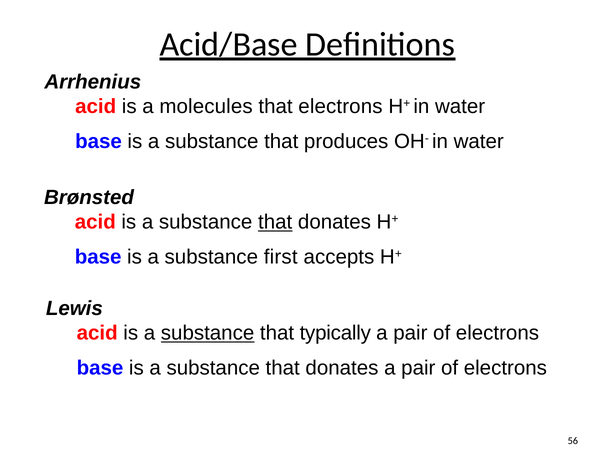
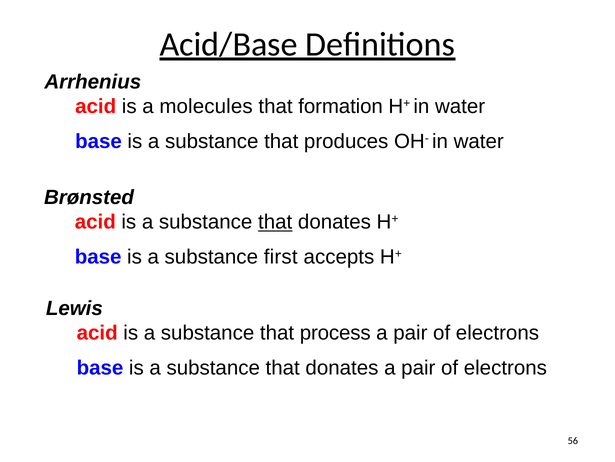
that electrons: electrons -> formation (341, 106)
substance underline: present -> none (208, 333)
typically: typically -> process (335, 333)
